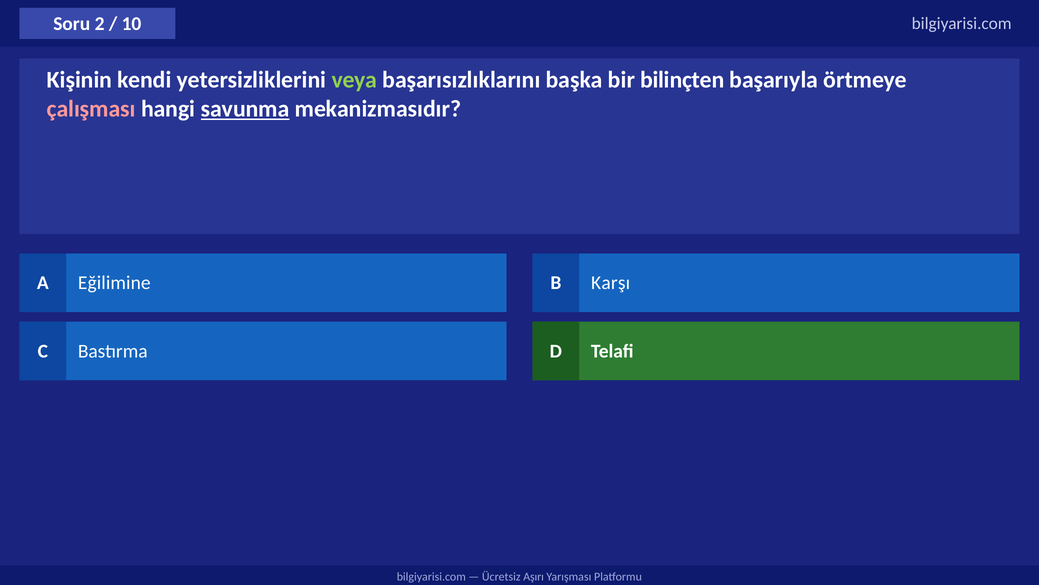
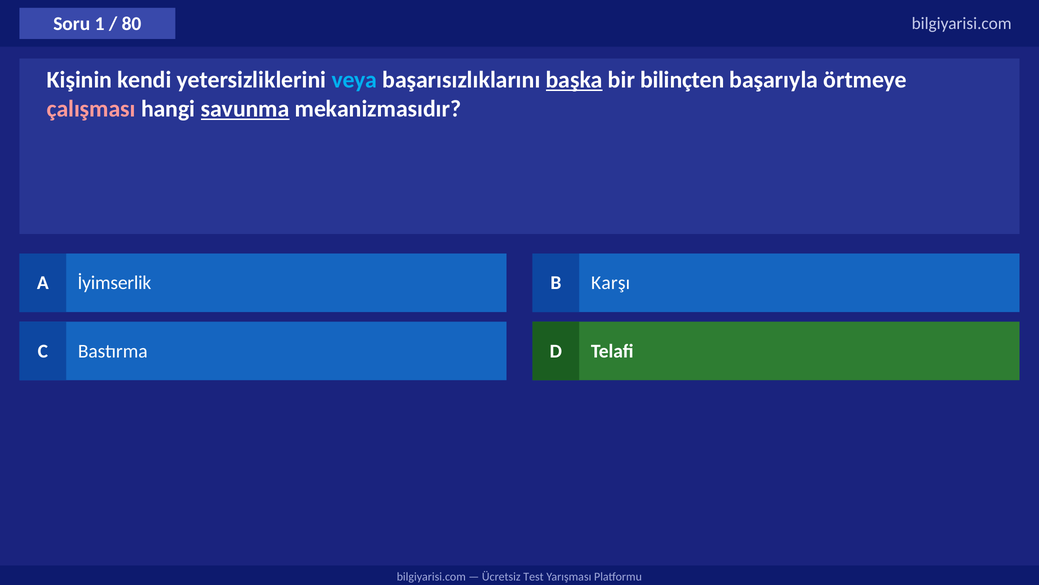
2: 2 -> 1 (100, 24)
10: 10 -> 80 (131, 24)
veya colour: light green -> light blue (354, 80)
başka underline: none -> present (574, 80)
Eğilimine: Eğilimine -> İyimserlik (114, 283)
Aşırı: Aşırı -> Test (534, 576)
